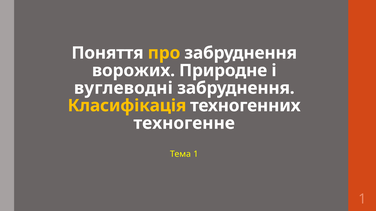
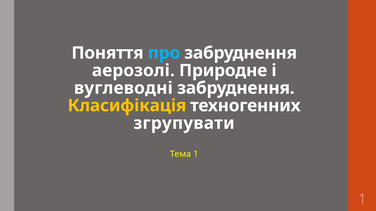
про colour: yellow -> light blue (164, 53)
ворожих: ворожих -> аерозолі (133, 71)
техногенне: техногенне -> згрупувати (184, 123)
